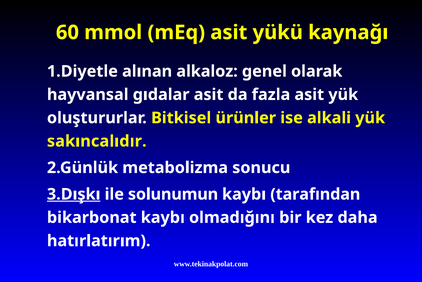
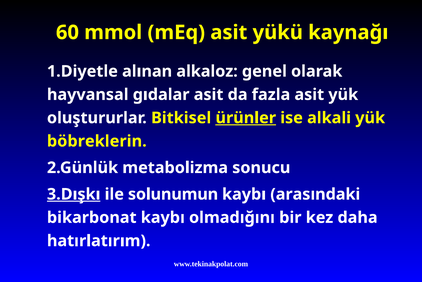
ürünler underline: none -> present (246, 118)
sakıncalıdır: sakıncalıdır -> böbreklerin (97, 141)
tarafından: tarafından -> arasındaki (315, 194)
